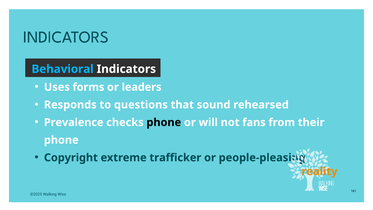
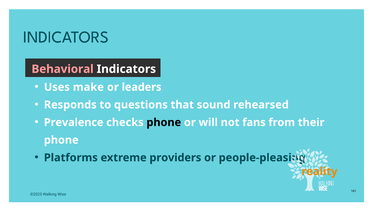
Behavioral colour: light blue -> pink (63, 69)
forms: forms -> make (88, 87)
Copyright: Copyright -> Platforms (71, 158)
trafficker: trafficker -> providers (175, 158)
